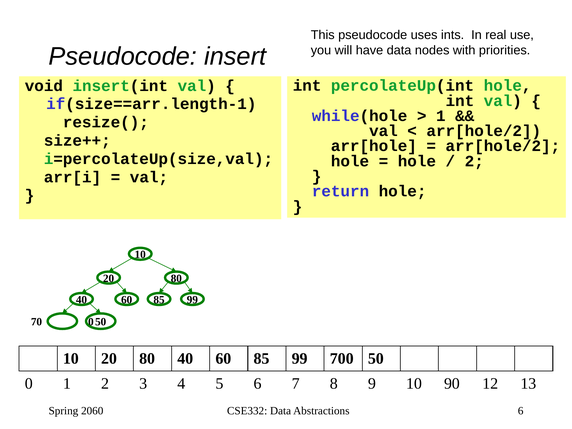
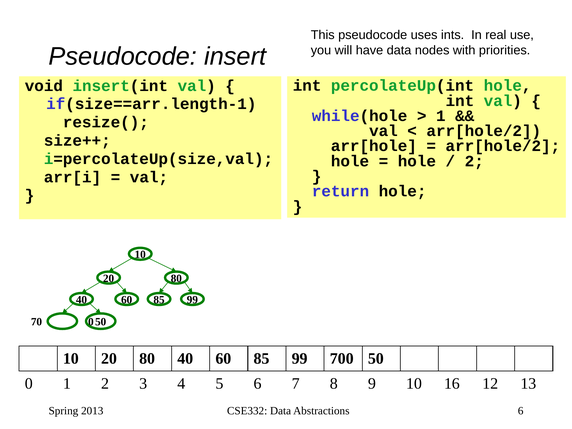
90: 90 -> 16 (452, 383)
2060: 2060 -> 2013 (92, 411)
